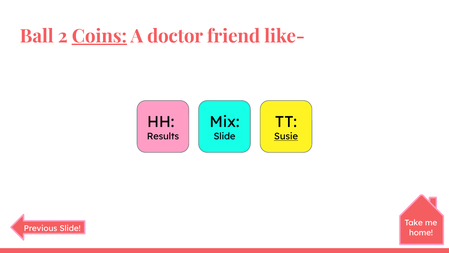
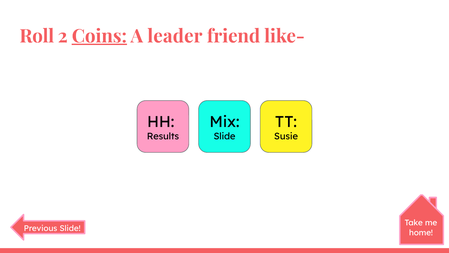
Ball: Ball -> Roll (37, 36)
doctor: doctor -> leader (175, 36)
Susie underline: present -> none (286, 136)
